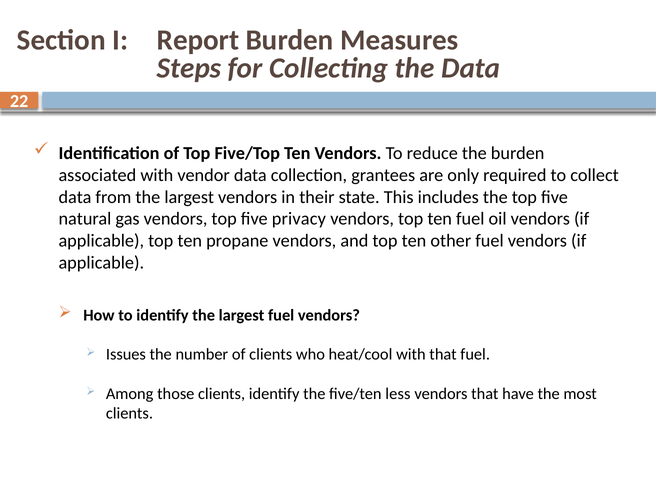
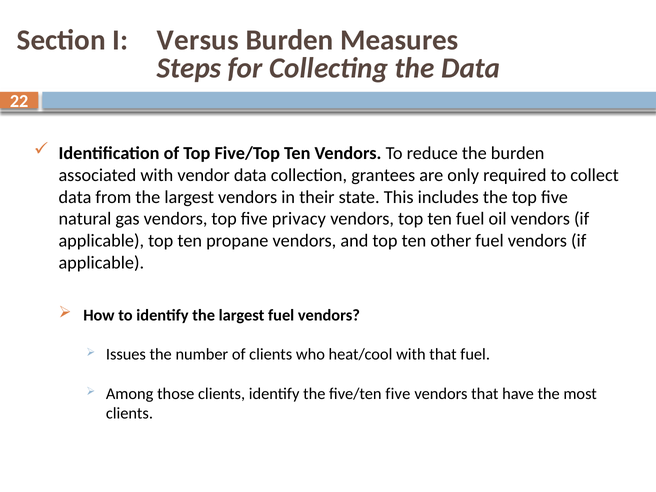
Report: Report -> Versus (198, 40)
five/ten less: less -> five (398, 394)
